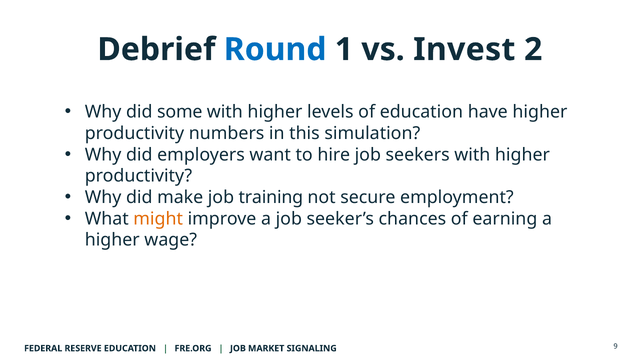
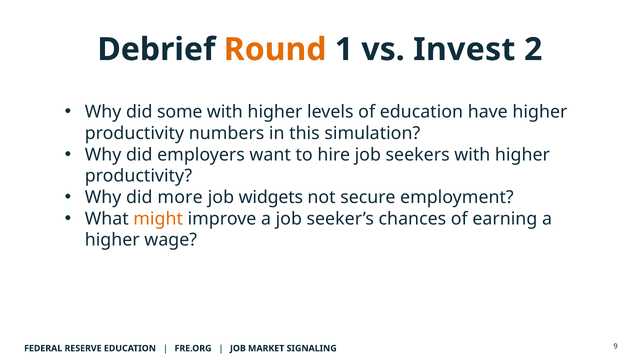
Round colour: blue -> orange (275, 50)
make: make -> more (180, 197)
training: training -> widgets (271, 197)
